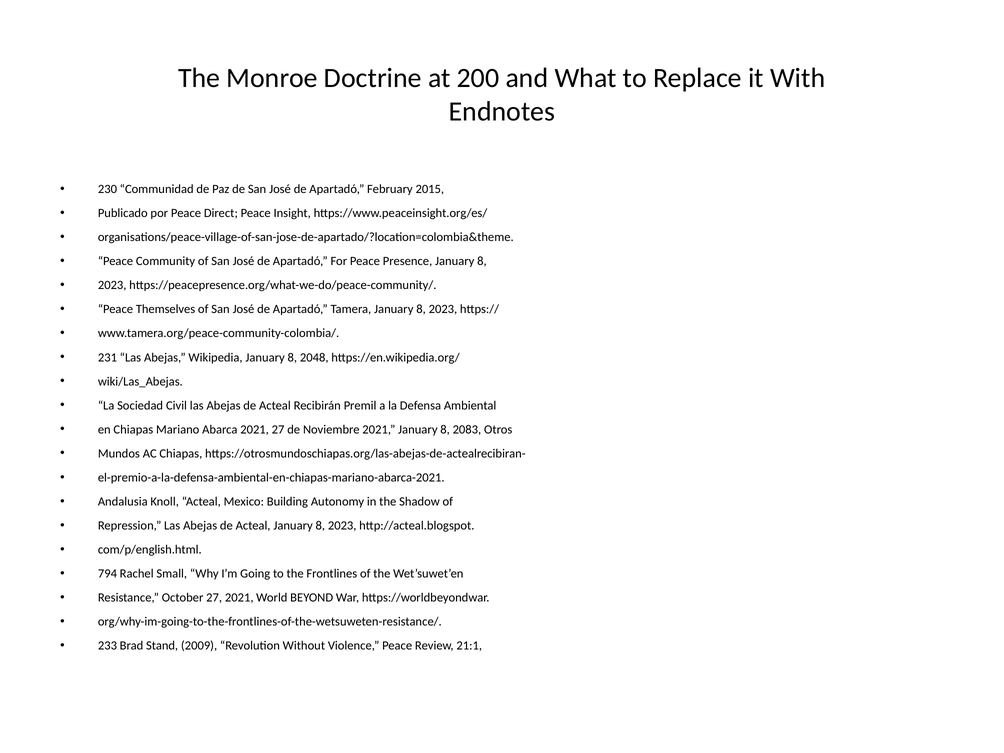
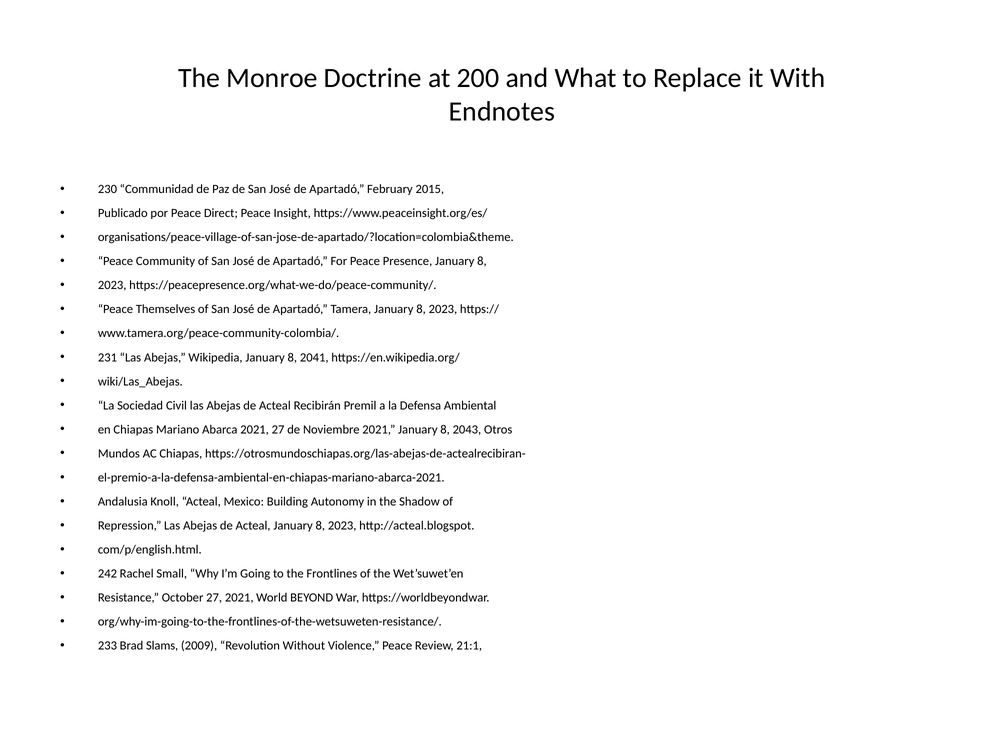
2048: 2048 -> 2041 (314, 357)
2083: 2083 -> 2043 (467, 429)
794: 794 -> 242 (107, 574)
Stand: Stand -> Slams (162, 646)
